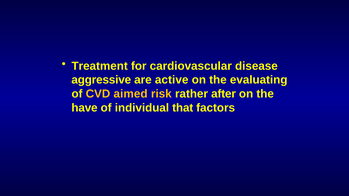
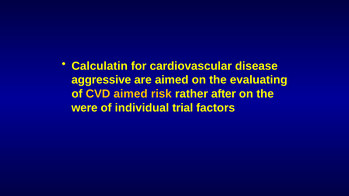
Treatment: Treatment -> Calculatin (100, 66)
are active: active -> aimed (172, 80)
have: have -> were (85, 108)
that: that -> trial (183, 108)
